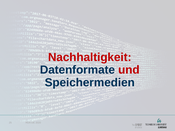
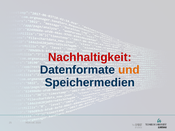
und colour: red -> orange (129, 70)
